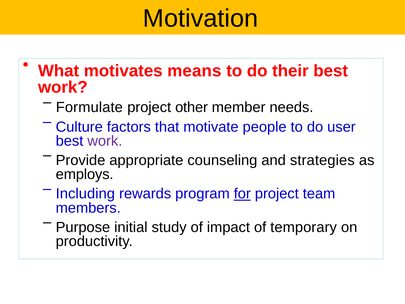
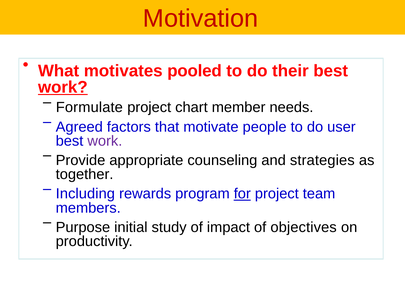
Motivation colour: black -> red (201, 18)
means: means -> pooled (194, 71)
work underline: none -> present (63, 87)
other: other -> chart (191, 107)
Culture: Culture -> Agreed (79, 127)
employs: employs -> together (85, 174)
temporary: temporary -> objectives (304, 227)
